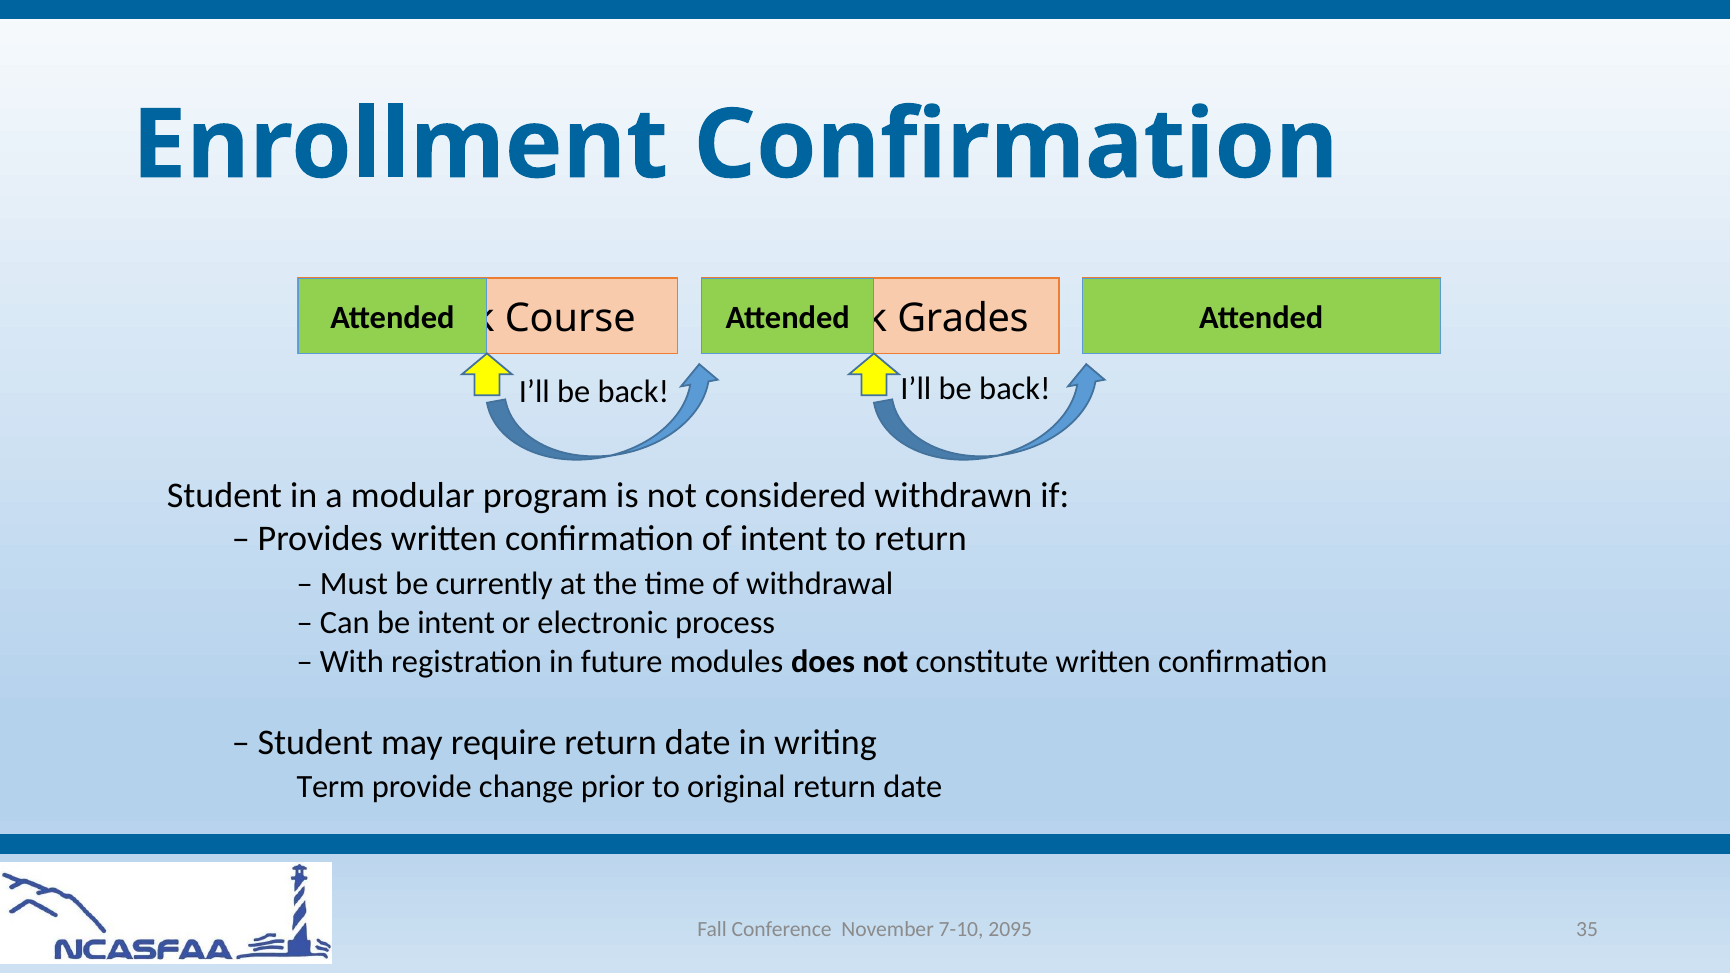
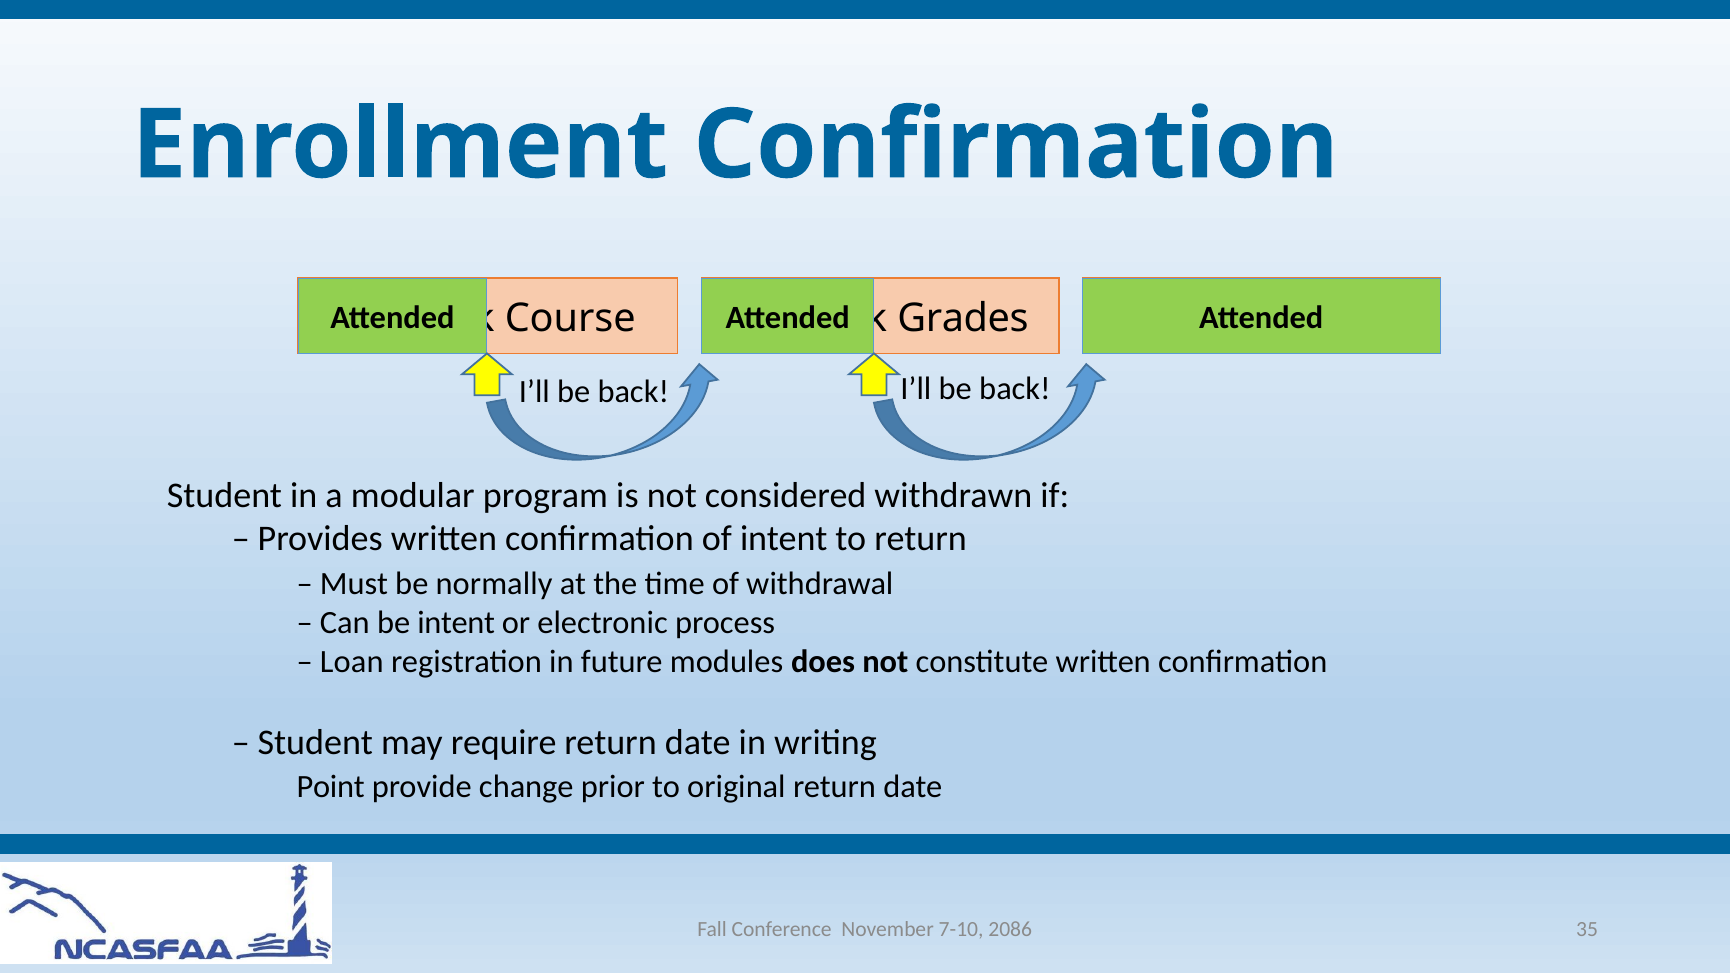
currently: currently -> normally (494, 583)
With: With -> Loan (352, 662)
Term: Term -> Point (331, 787)
2095: 2095 -> 2086 (1010, 929)
